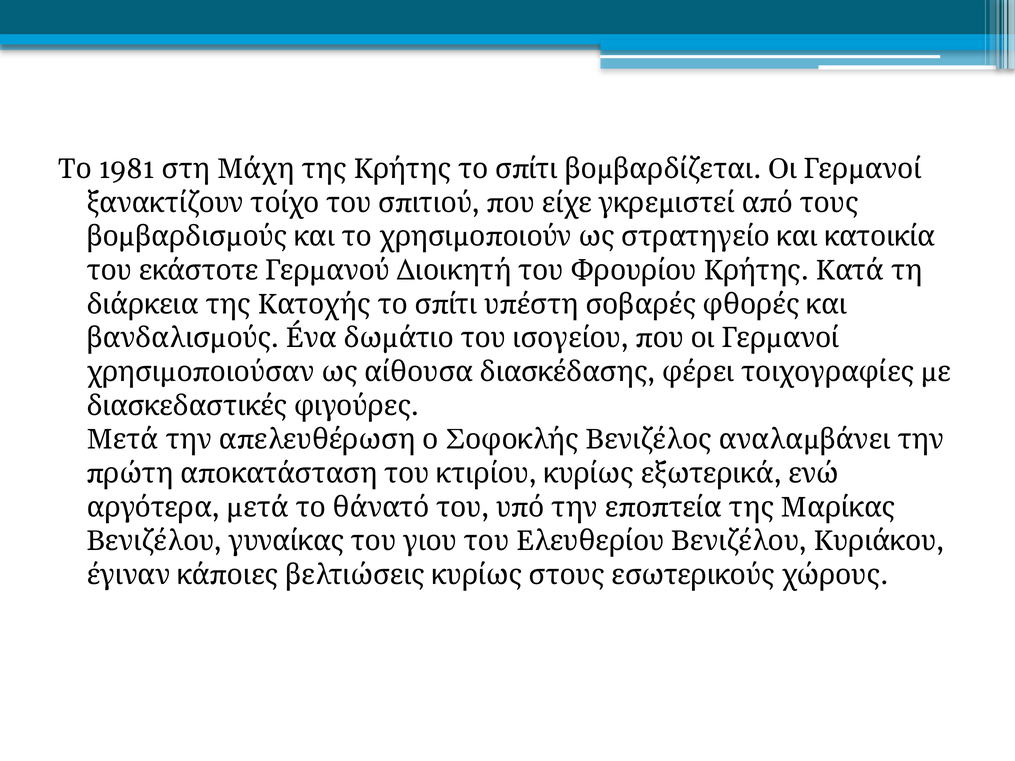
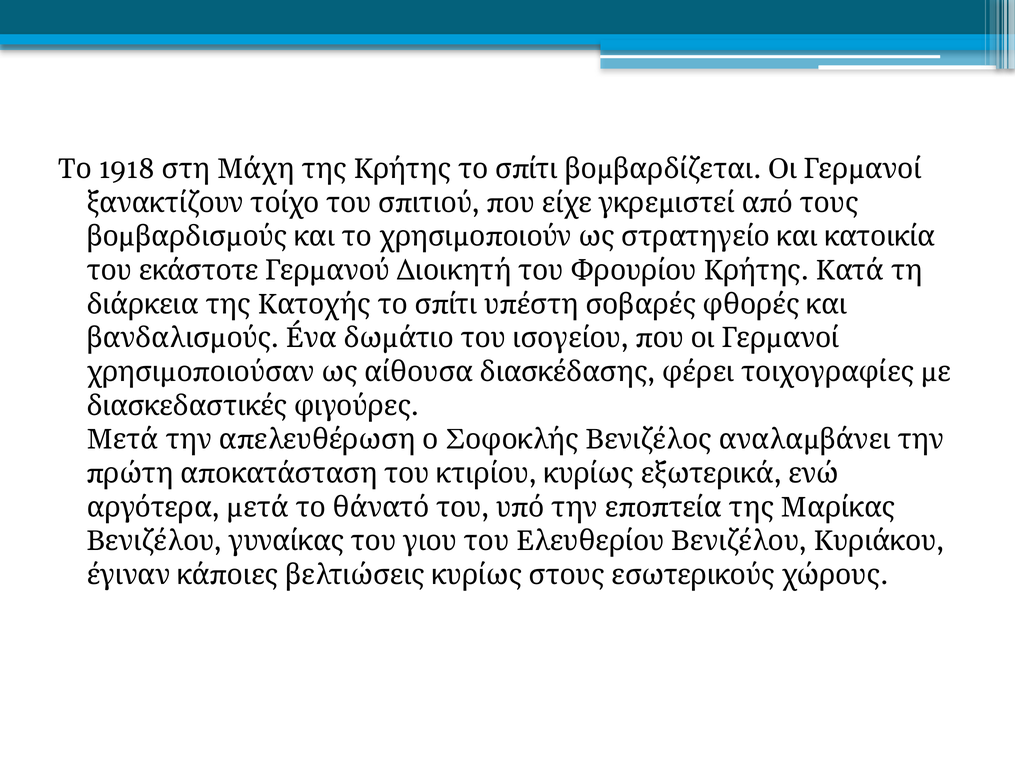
1981: 1981 -> 1918 (127, 169)
